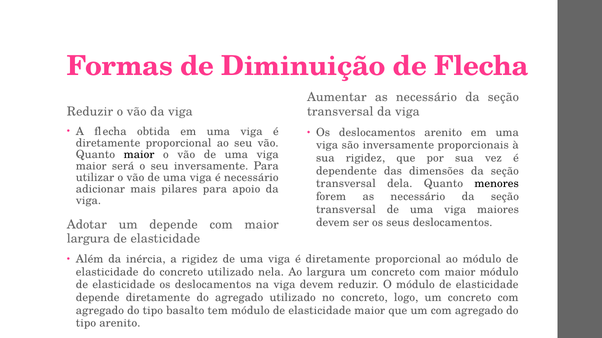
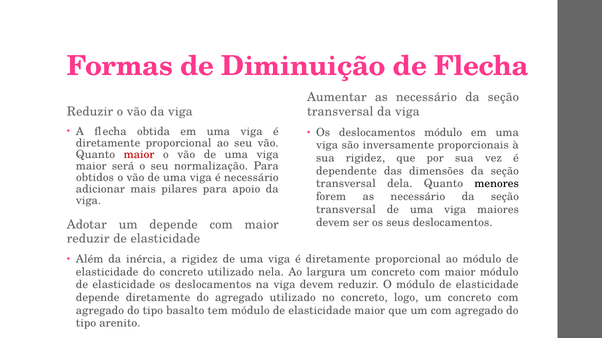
deslocamentos arenito: arenito -> módulo (443, 133)
maior colour: black -> red (139, 155)
seu inversamente: inversamente -> normalização (211, 166)
utilizar: utilizar -> obtidos (95, 178)
largura: largura -> reduzir (88, 239)
